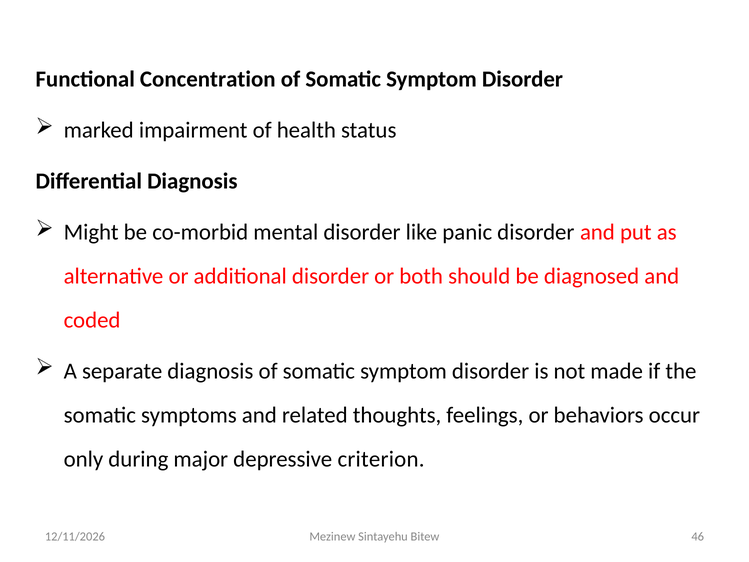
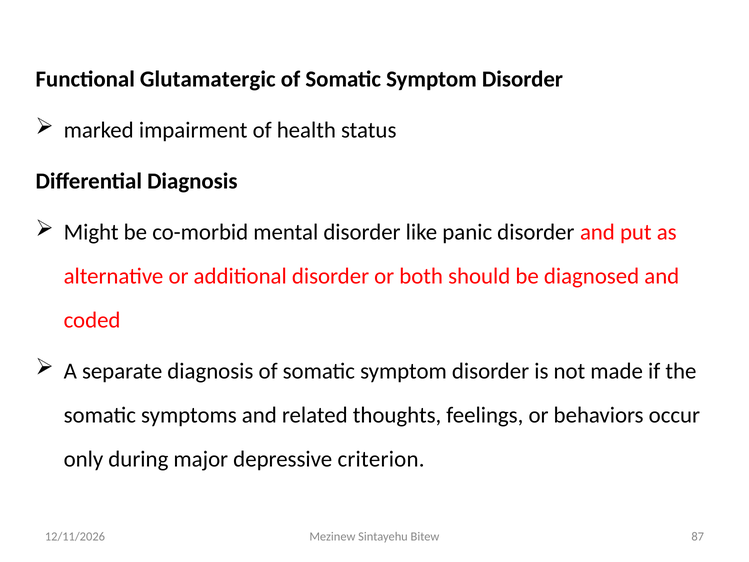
Concentration: Concentration -> Glutamatergic (208, 79)
46: 46 -> 87 (698, 536)
